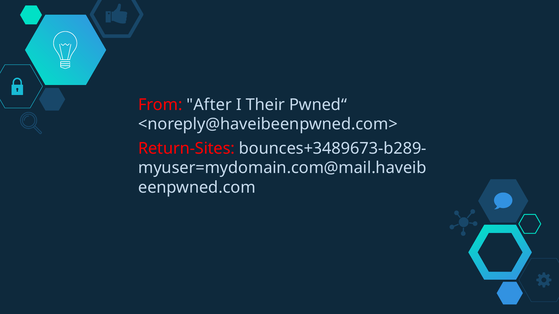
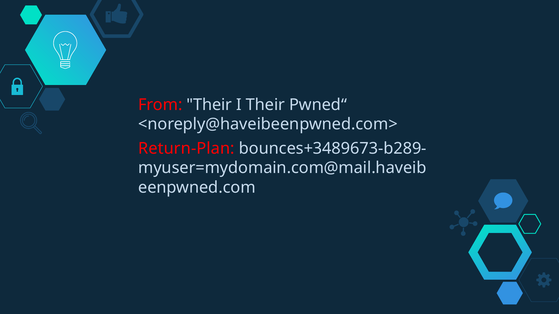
From After: After -> Their (209, 105)
Return-Sites: Return-Sites -> Return-Plan (186, 149)
